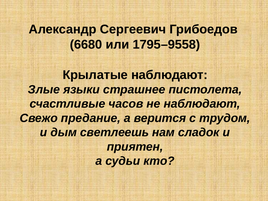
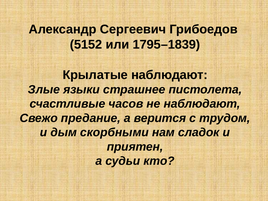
6680: 6680 -> 5152 (86, 44)
1795–9558: 1795–9558 -> 1795–1839 (166, 44)
светлеешь: светлеешь -> скорбными (114, 132)
